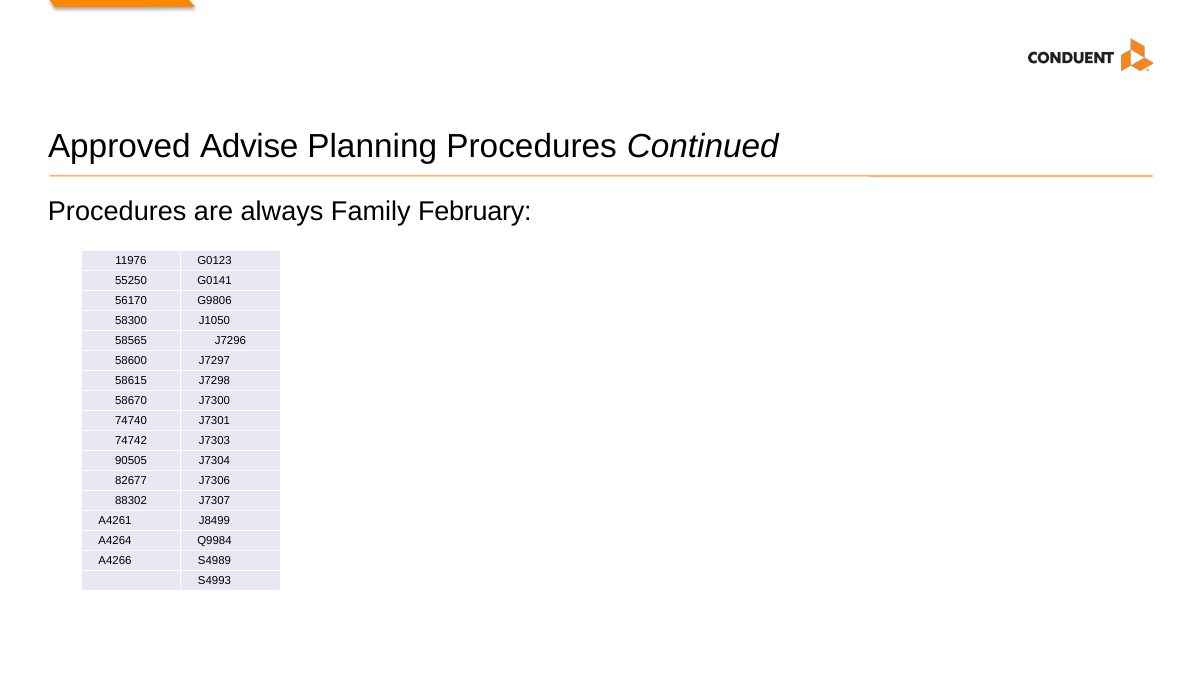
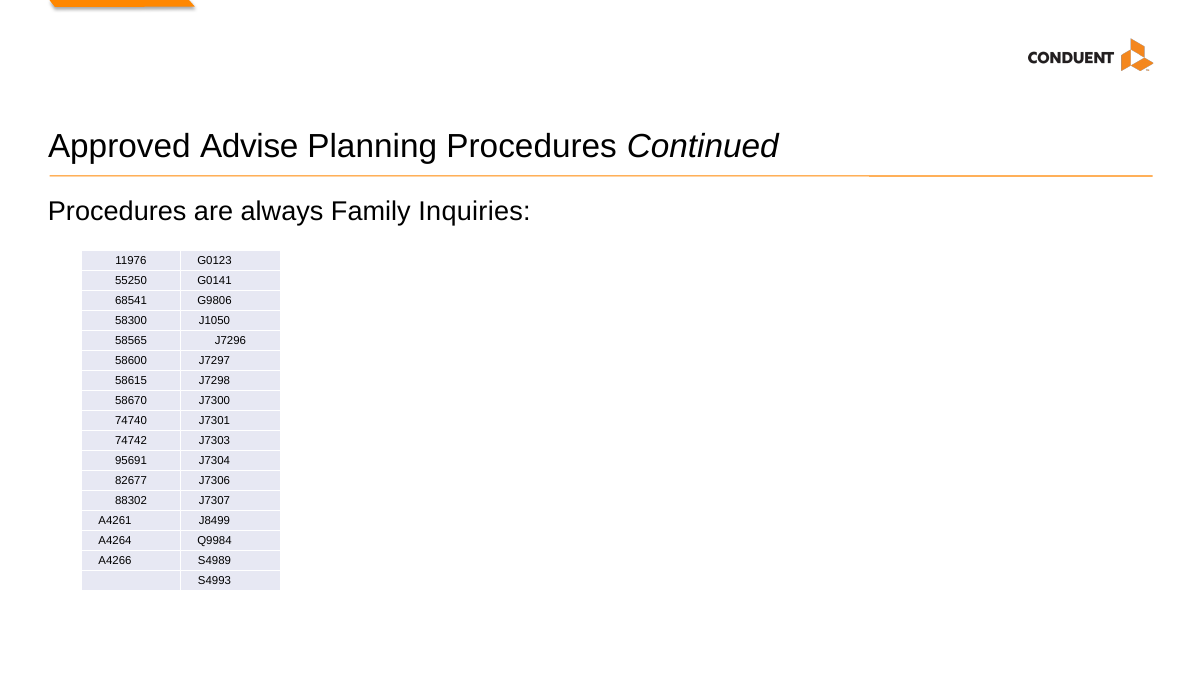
February: February -> Inquiries (475, 211)
56170: 56170 -> 68541 (131, 301)
90505: 90505 -> 95691 (131, 461)
